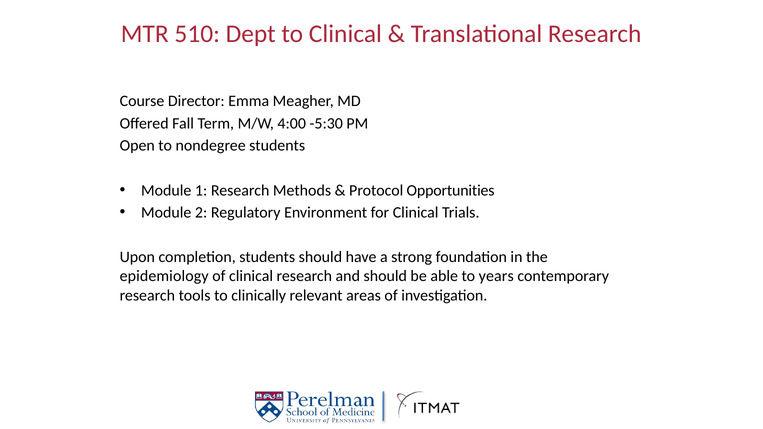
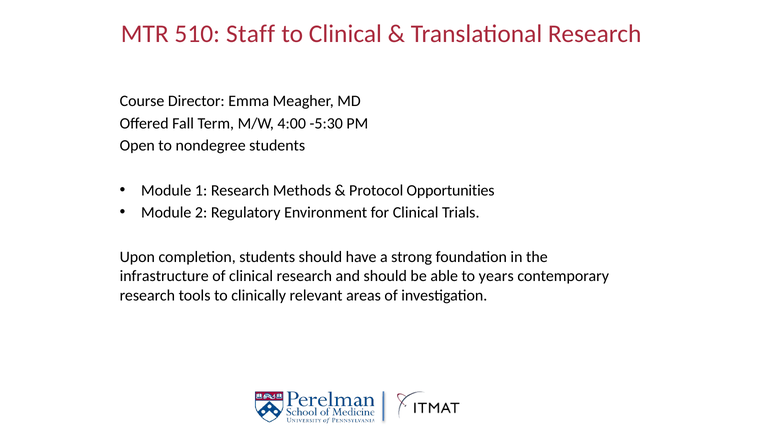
Dept: Dept -> Staff (251, 34)
epidemiology: epidemiology -> infrastructure (164, 276)
